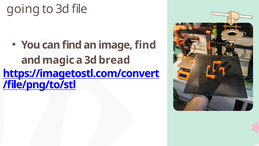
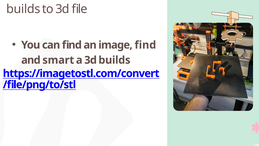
going: going -> builds (23, 9)
magic: magic -> smart (58, 60)
3d bread: bread -> builds (114, 60)
